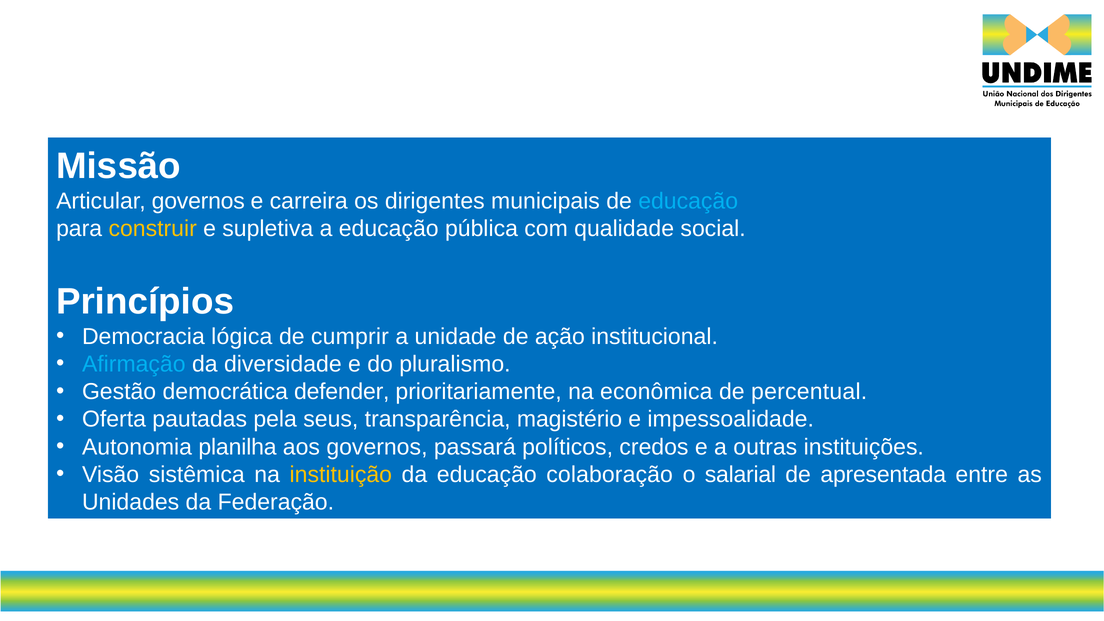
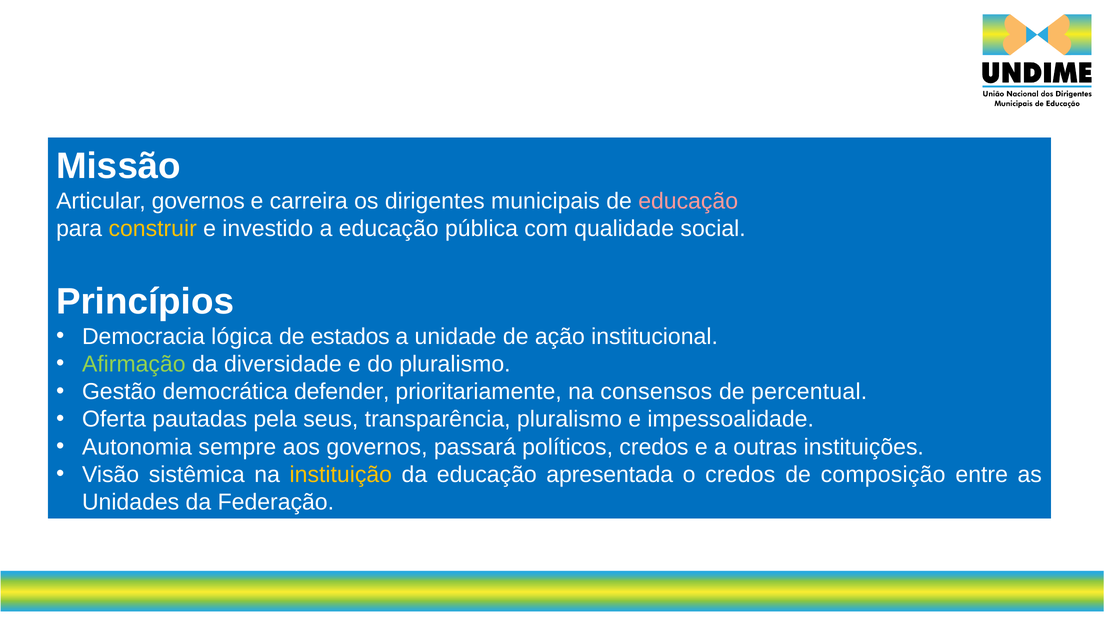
educação colour: light blue -> pink (688, 201)
supletiva: supletiva -> investido (268, 229)
cumprir: cumprir -> estados (350, 337)
Afirmação colour: light blue -> light green (134, 364)
econômica: econômica -> consensos (656, 392)
transparência magistério: magistério -> pluralismo (569, 419)
planilha: planilha -> sempre (237, 447)
colaboração: colaboração -> apresentada (610, 475)
o salarial: salarial -> credos (740, 475)
apresentada: apresentada -> composição (883, 475)
